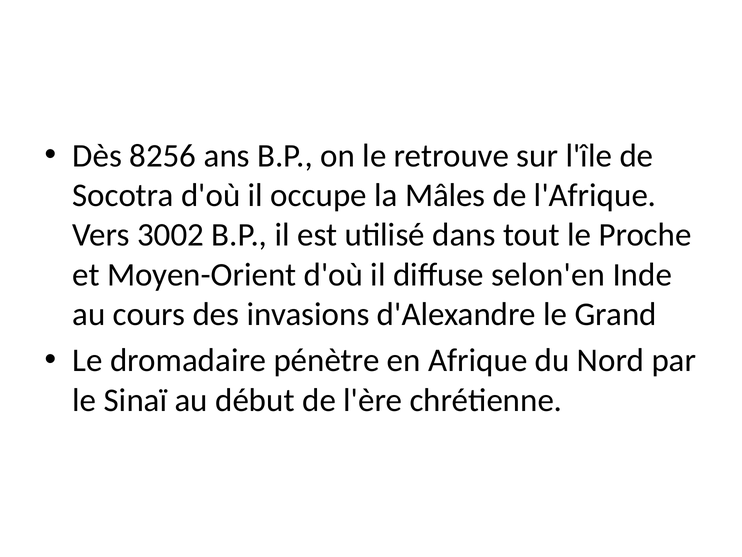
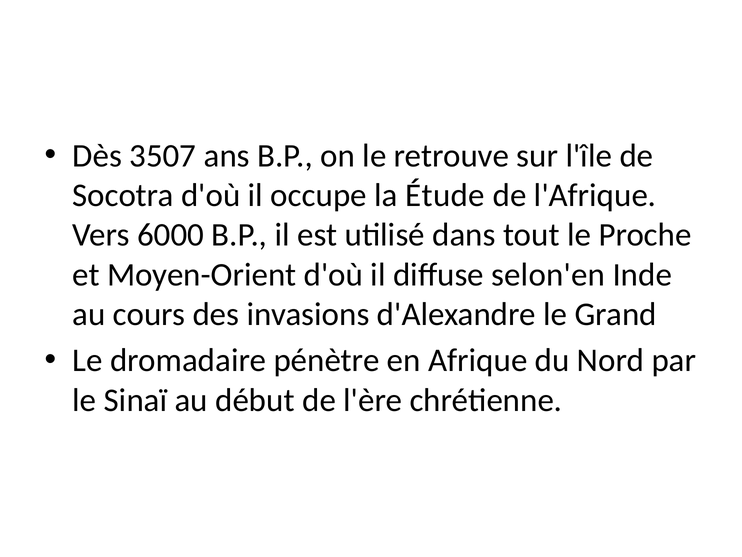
8256: 8256 -> 3507 (163, 156)
Mâles: Mâles -> Étude (445, 195)
3002: 3002 -> 6000 (171, 235)
